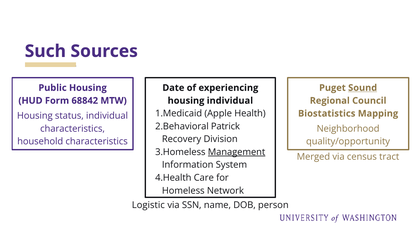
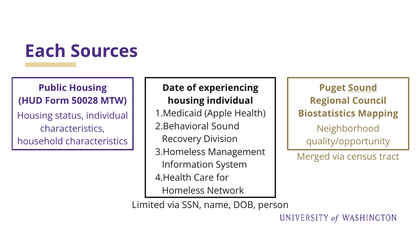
Such: Such -> Each (45, 51)
68842: 68842 -> 50028 (85, 101)
Patrick: Patrick -> Sound (225, 126)
Management underline: present -> none (237, 152)
Logistic: Logistic -> Limited (148, 205)
